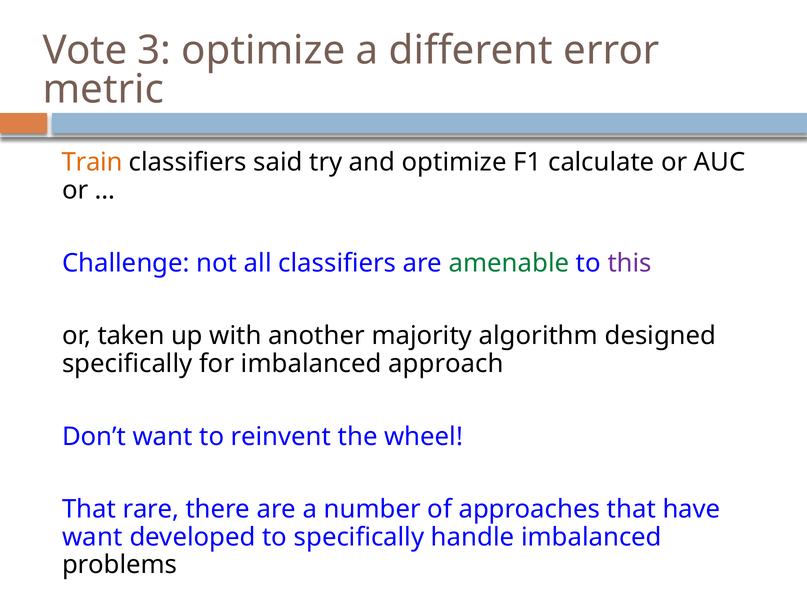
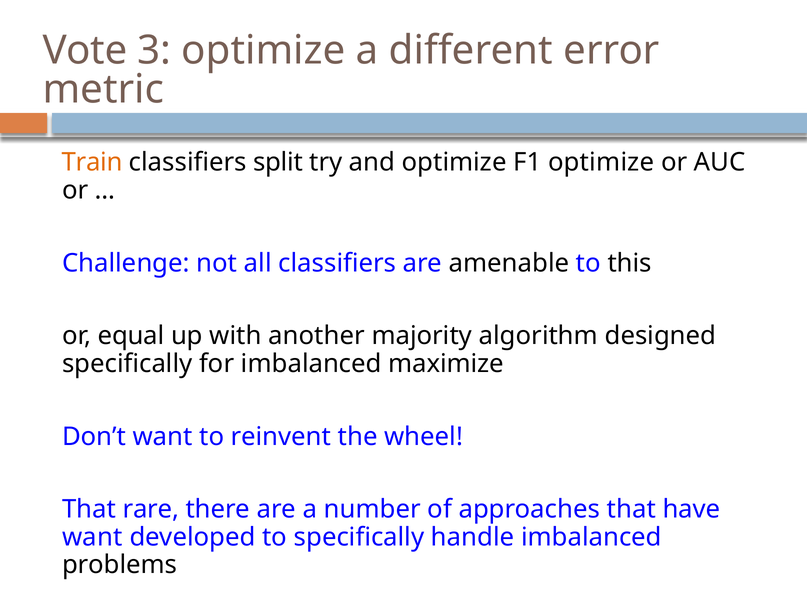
said: said -> split (278, 162)
F1 calculate: calculate -> optimize (601, 162)
amenable colour: green -> black (509, 263)
this colour: purple -> black (630, 263)
taken: taken -> equal (131, 336)
approach: approach -> maximize (446, 364)
